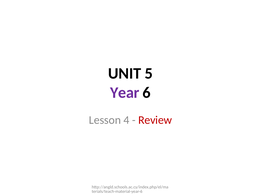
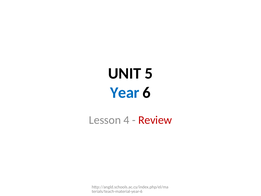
Year colour: purple -> blue (125, 92)
